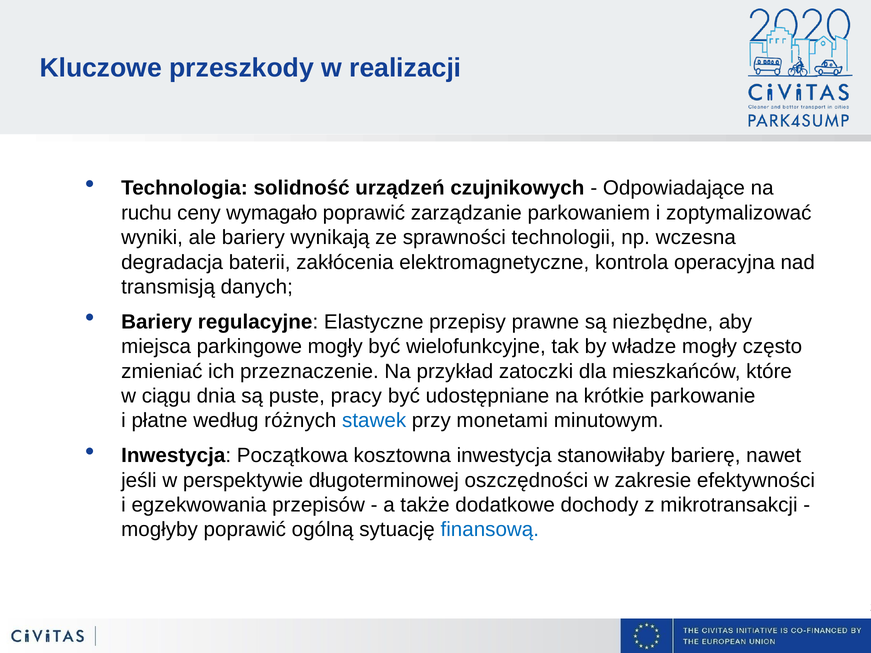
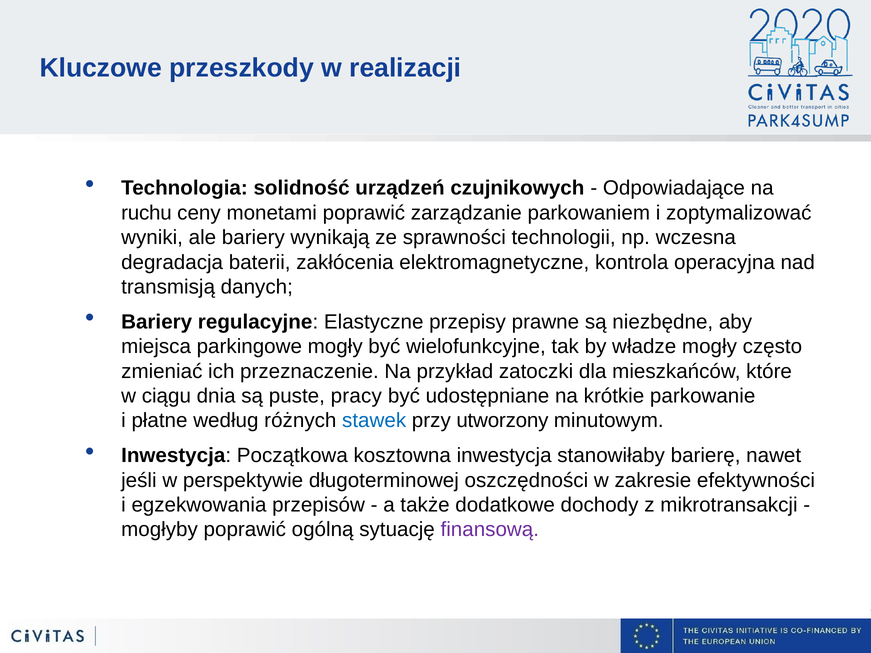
wymagało: wymagało -> monetami (272, 213)
monetami: monetami -> utworzony (502, 421)
finansową colour: blue -> purple (490, 530)
